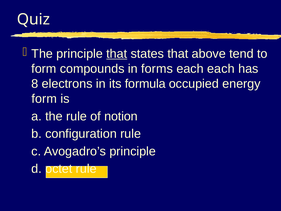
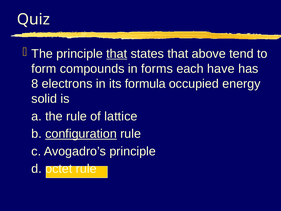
each each: each -> have (221, 69)
form: form -> solid (44, 99)
notion: notion -> lattice (121, 116)
configuration underline: none -> present (81, 134)
